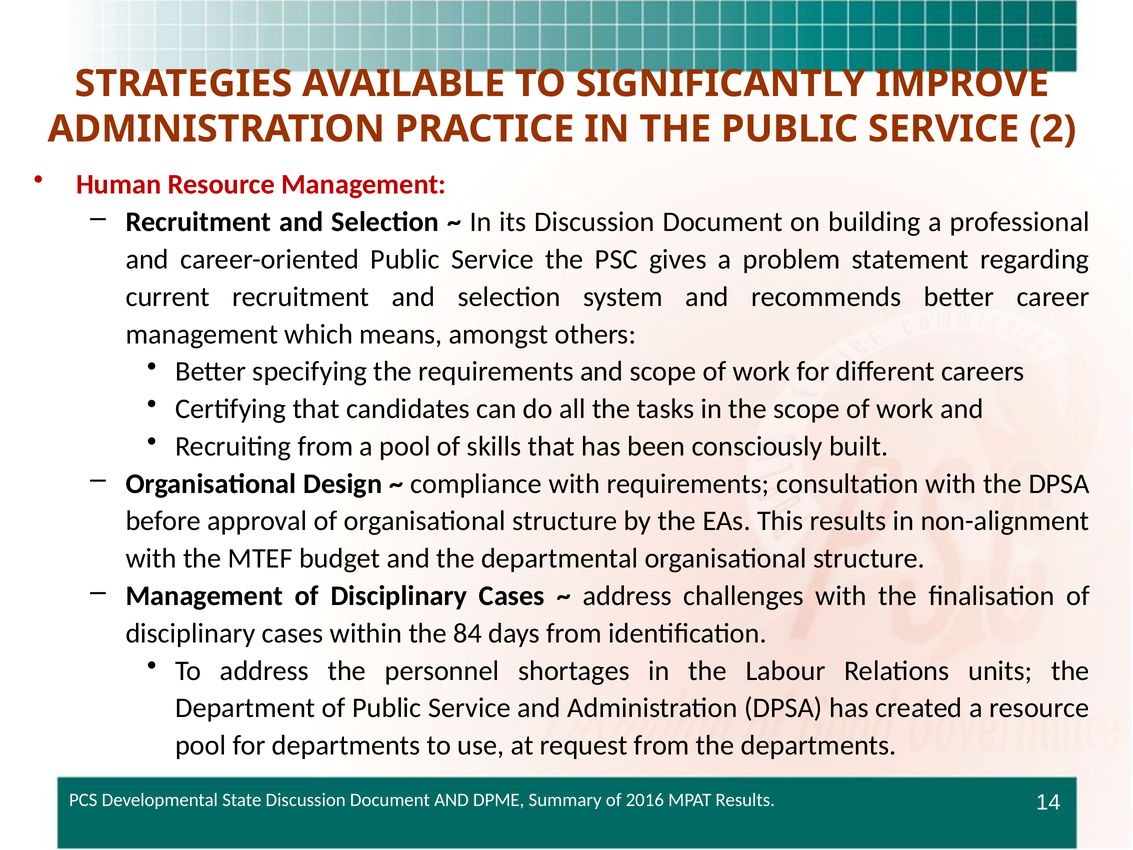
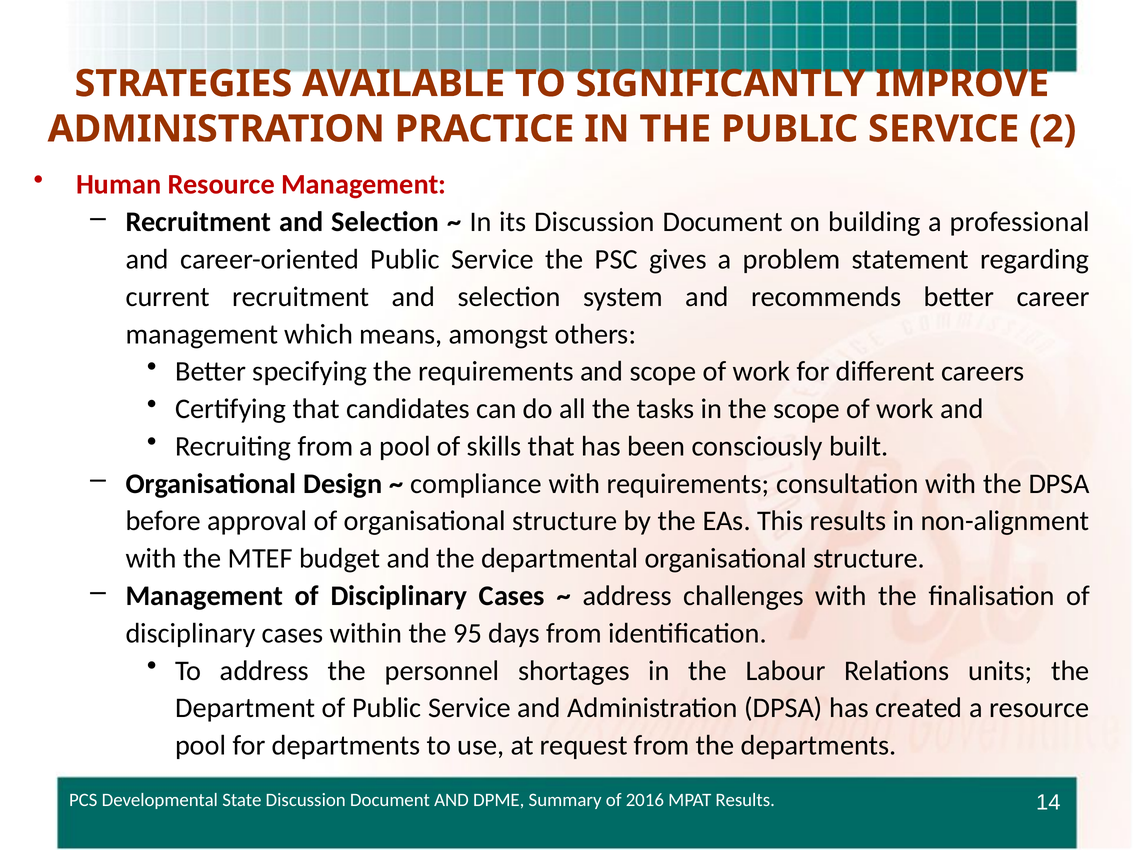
84: 84 -> 95 (468, 633)
